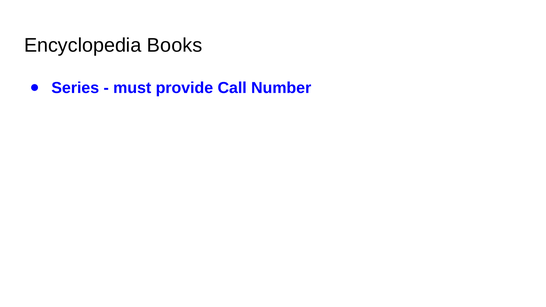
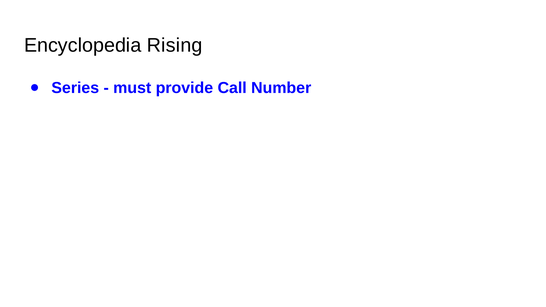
Books: Books -> Rising (175, 45)
